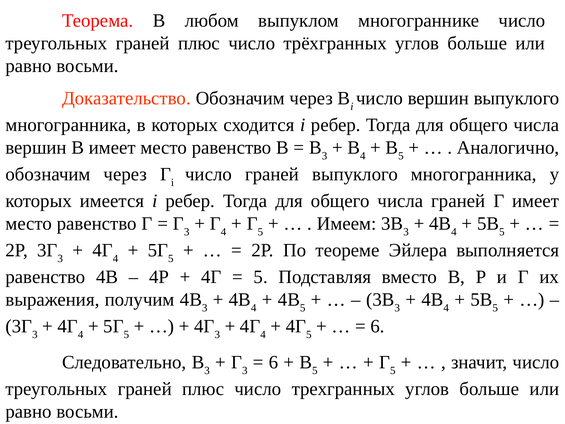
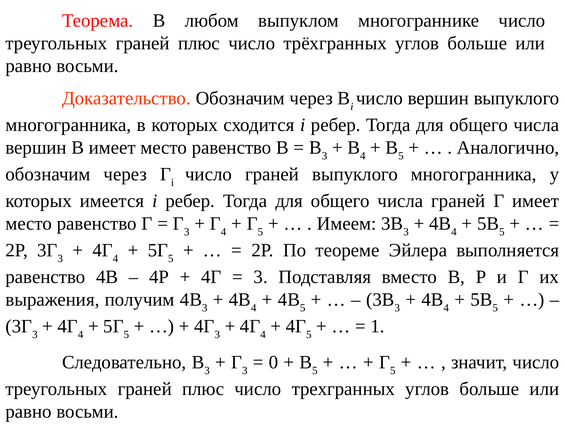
5: 5 -> 3 (261, 277)
6: 6 -> 1 (377, 326)
6: 6 -> 0 (273, 362)
